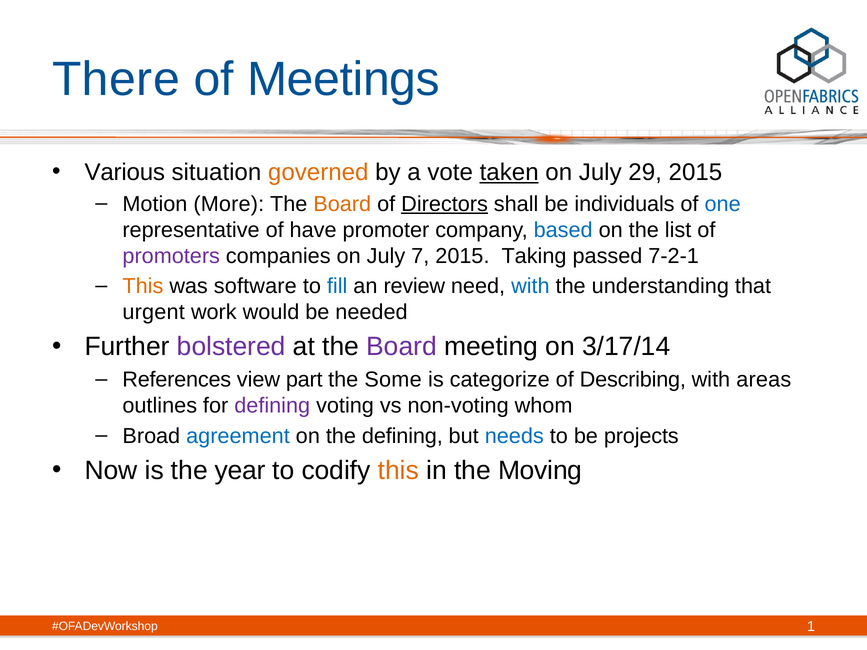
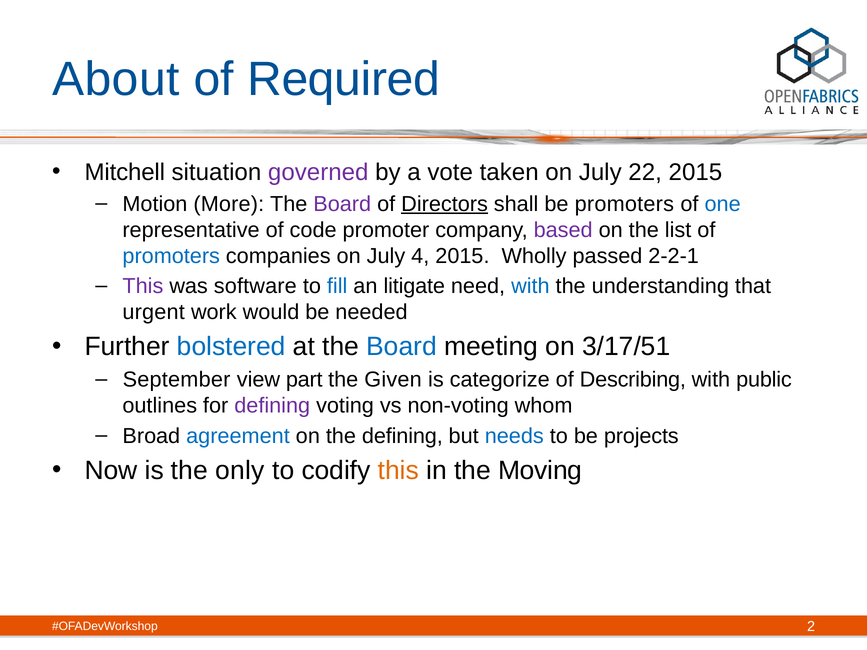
There: There -> About (116, 79)
Meetings: Meetings -> Required (344, 79)
Various: Various -> Mitchell (125, 172)
governed colour: orange -> purple (318, 172)
taken underline: present -> none (509, 172)
29: 29 -> 22 (645, 172)
Board colour: orange -> purple (342, 204)
be individuals: individuals -> promoters (624, 204)
have: have -> code (313, 230)
based colour: blue -> purple (563, 230)
promoters colour: purple -> blue (171, 256)
7: 7 -> 4 (420, 256)
Taking: Taking -> Wholly (534, 256)
7-2-1: 7-2-1 -> 2-2-1 (674, 256)
This colour: orange -> purple (143, 286)
review: review -> litigate (414, 286)
bolstered colour: purple -> blue (231, 347)
Board colour: purple -> blue (402, 347)
3/17/14: 3/17/14 -> 3/17/51 (626, 347)
References: References -> September (177, 380)
Some: Some -> Given (393, 380)
areas: areas -> public (764, 380)
year: year -> only (240, 471)
1: 1 -> 2 (811, 627)
